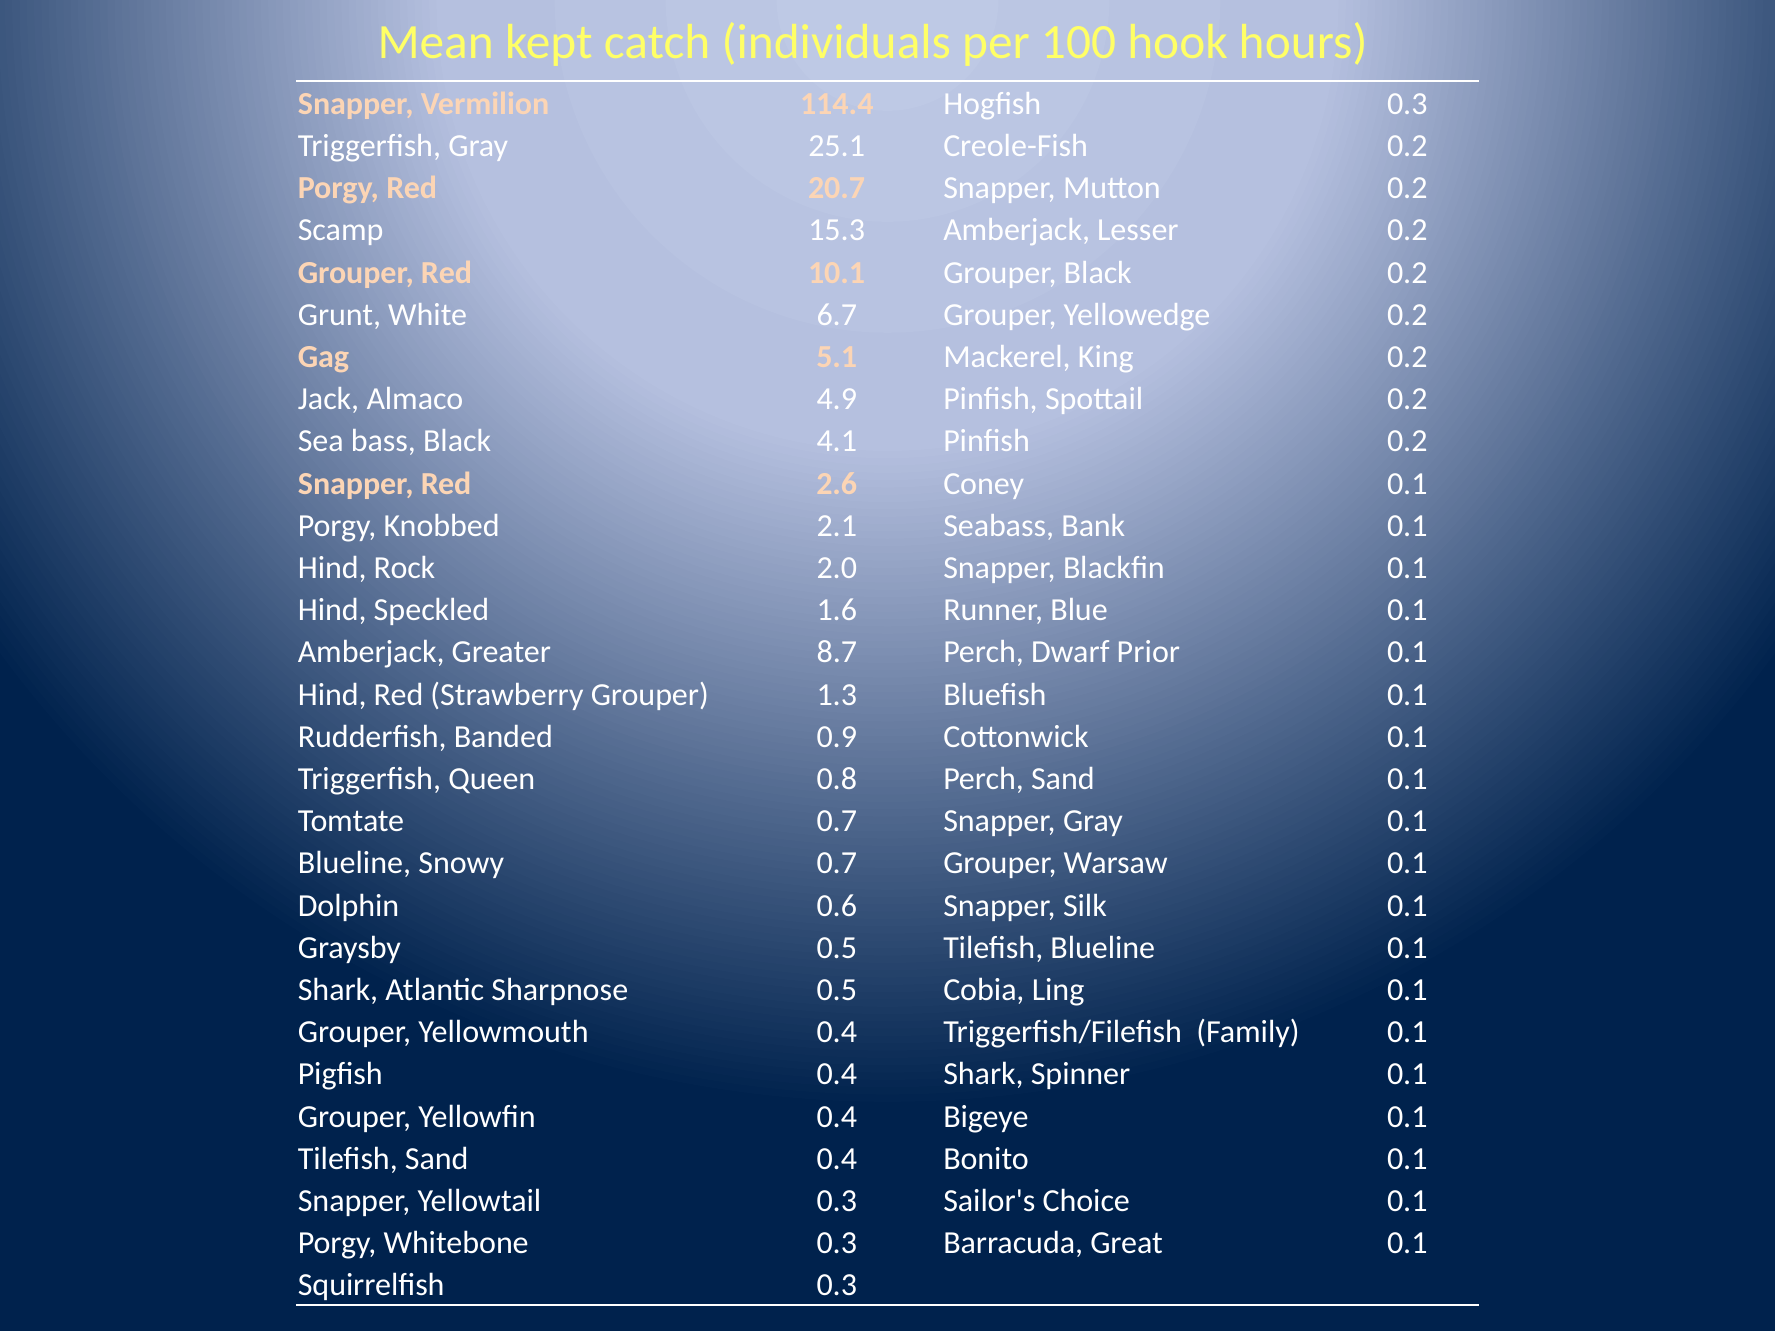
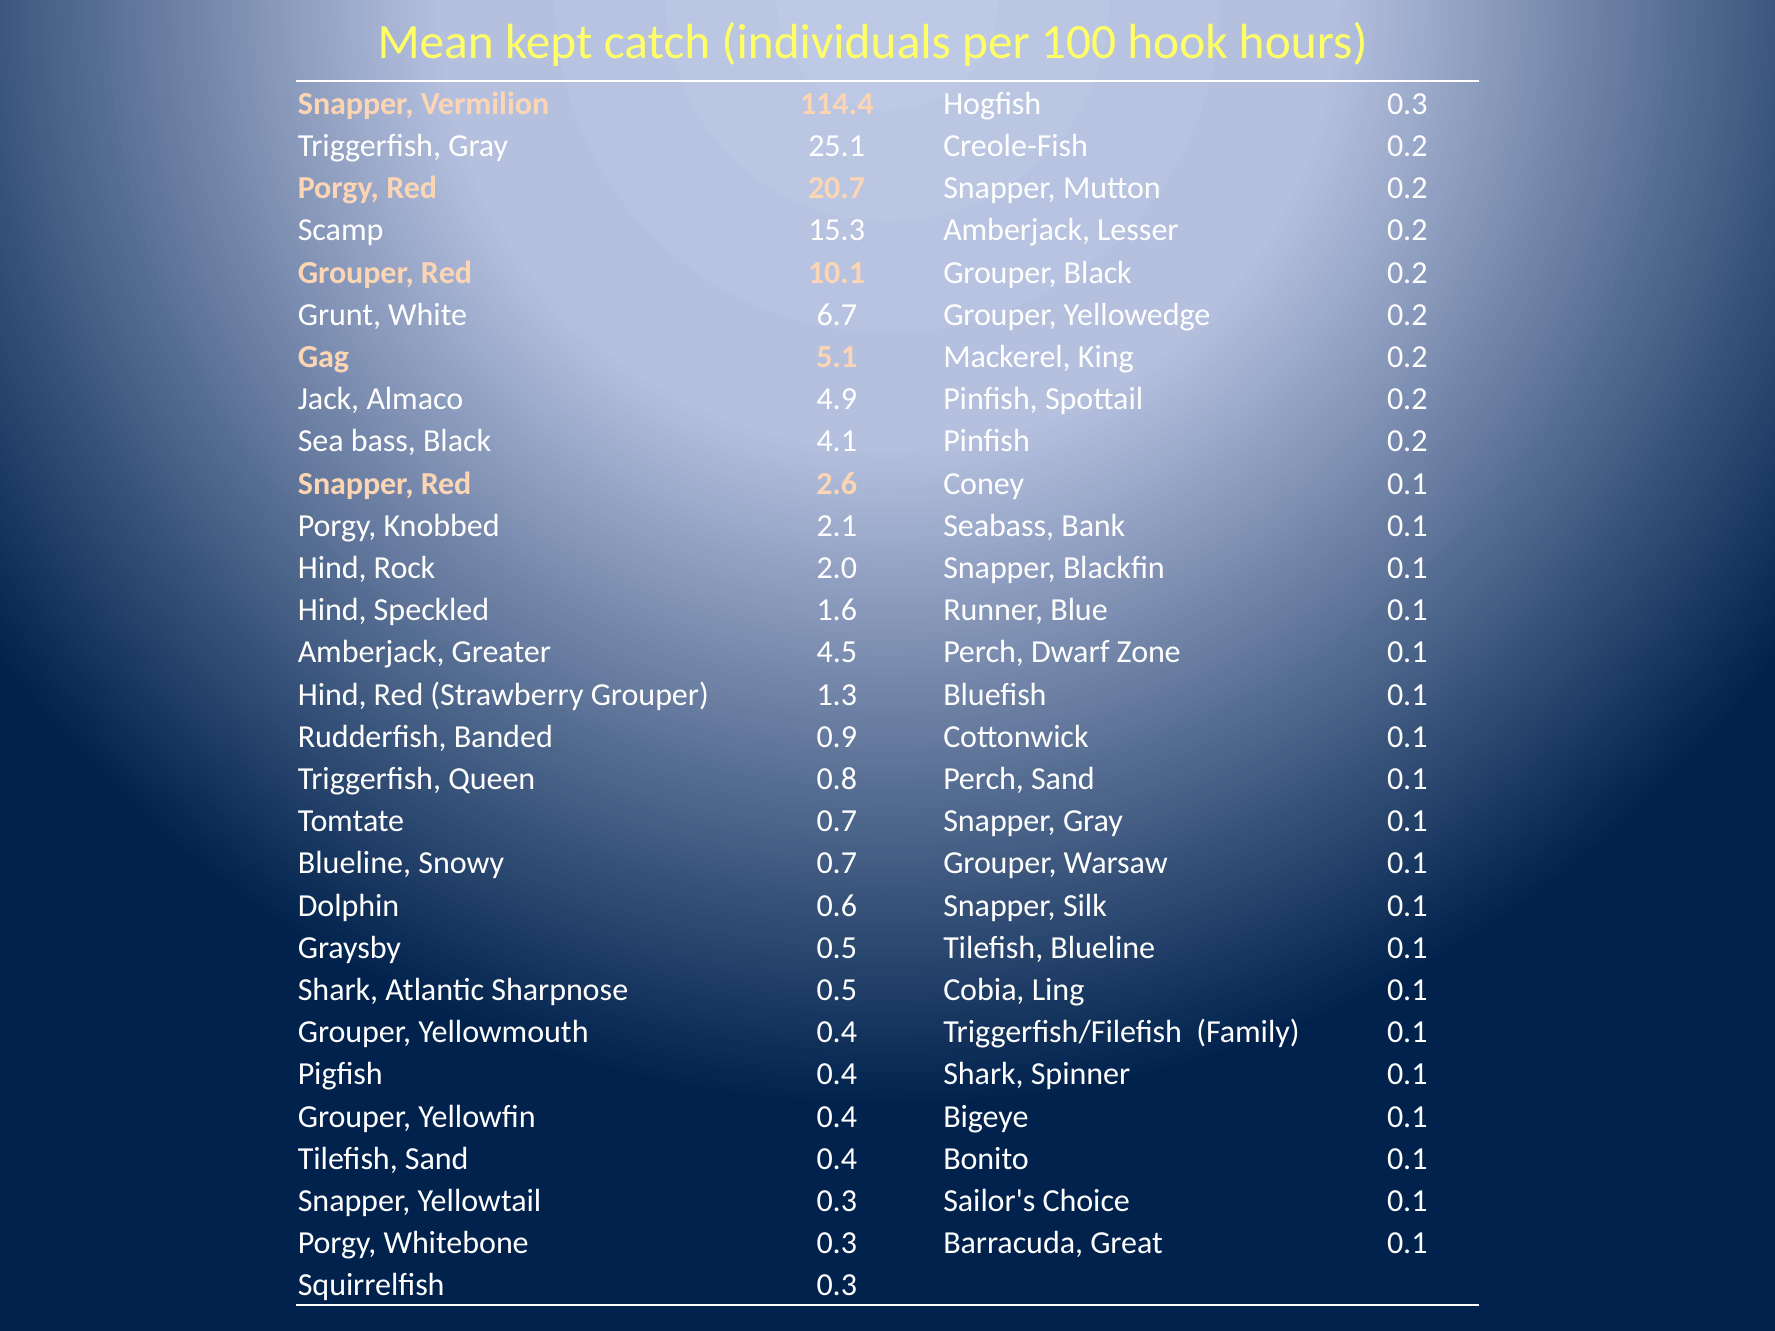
8.7: 8.7 -> 4.5 (837, 653)
Prior: Prior -> Zone (1149, 653)
